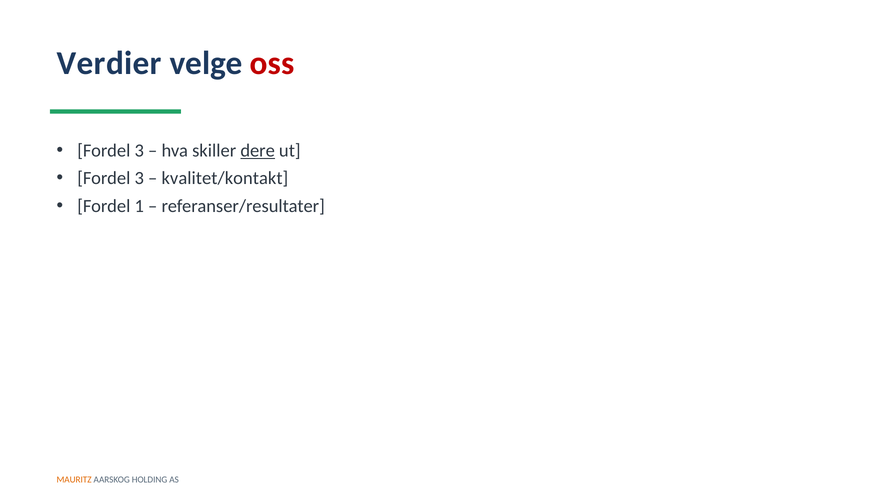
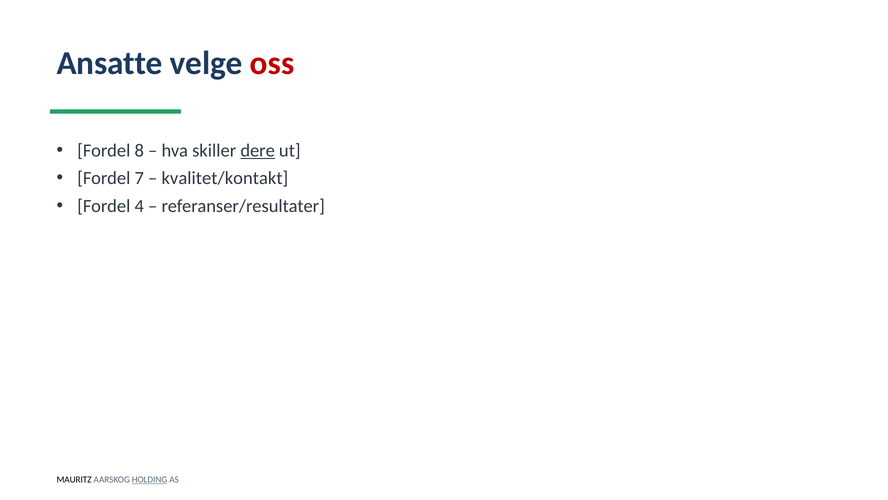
Verdier: Verdier -> Ansatte (110, 63)
3: 3 -> 8 (139, 150)
3: 3 -> 7 (139, 178)
1: 1 -> 4 (139, 206)
MAURITZ colour: orange -> black (74, 479)
HOLDING underline: none -> present (150, 479)
